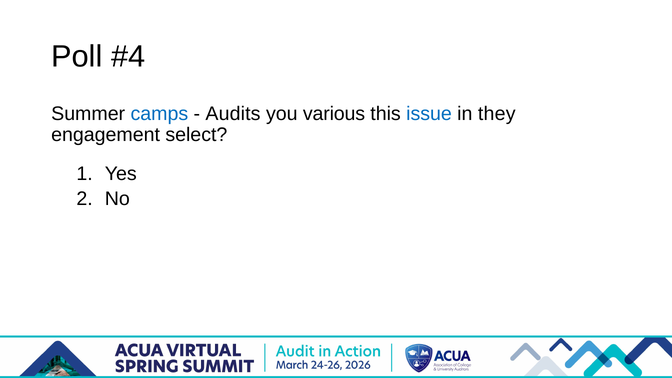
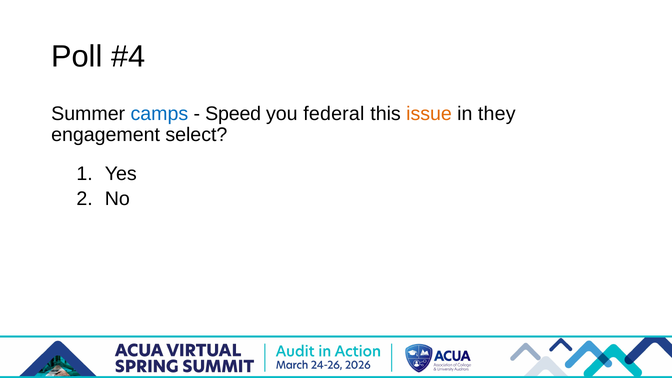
Audits: Audits -> Speed (233, 114)
various: various -> federal (334, 114)
issue colour: blue -> orange (429, 114)
